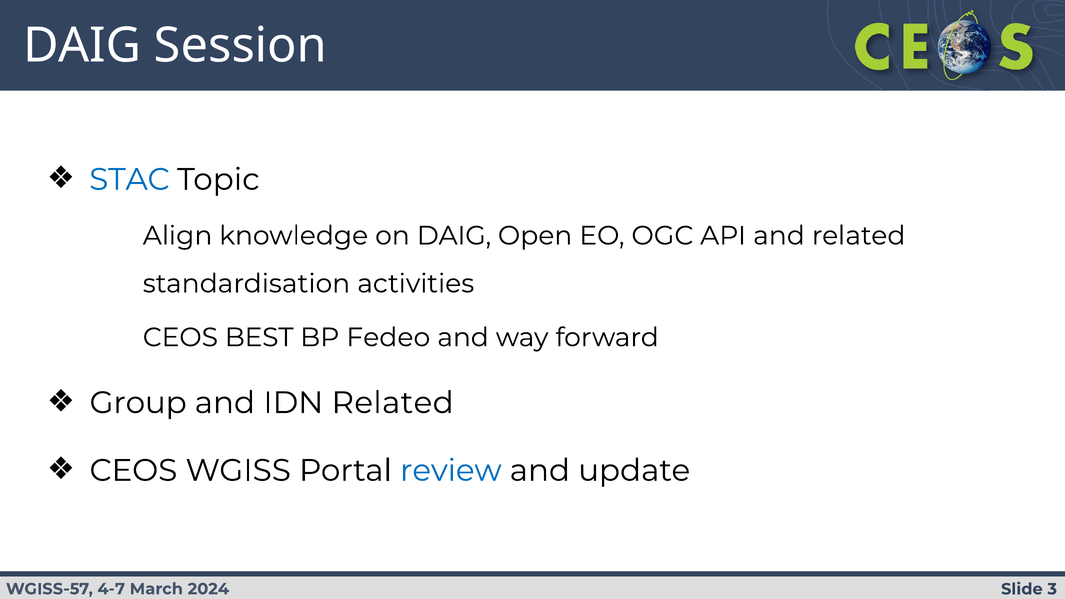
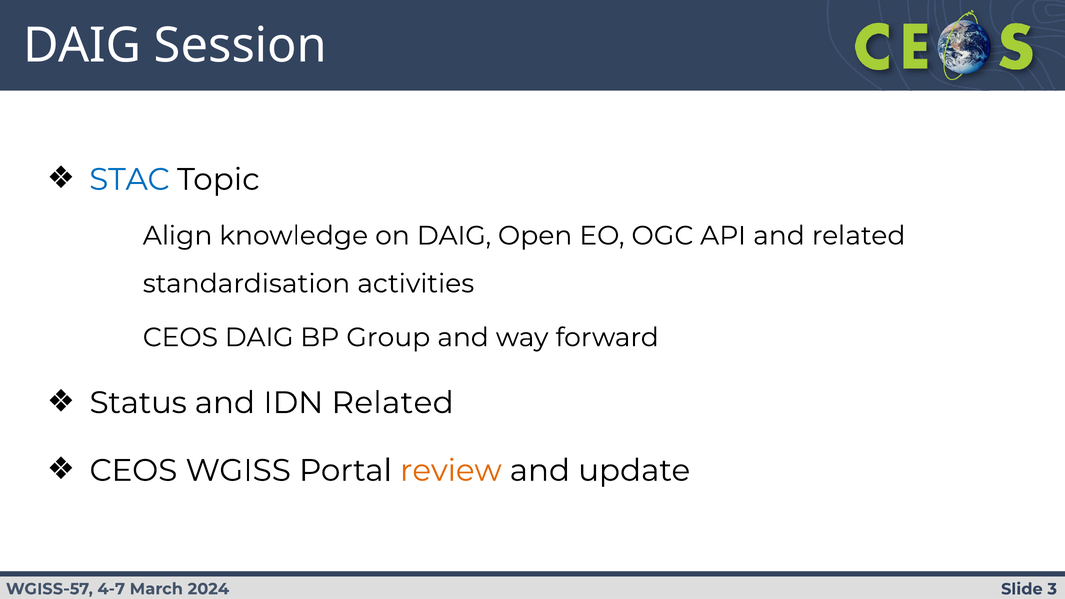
CEOS BEST: BEST -> DAIG (259, 338)
Fedeo: Fedeo -> Group (388, 338)
Group: Group -> Status (138, 403)
review colour: blue -> orange (451, 471)
